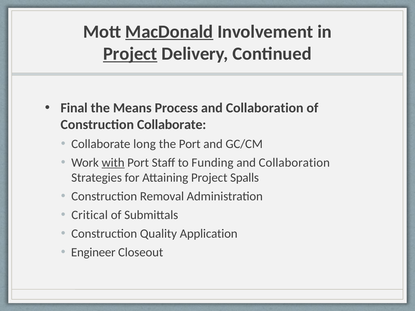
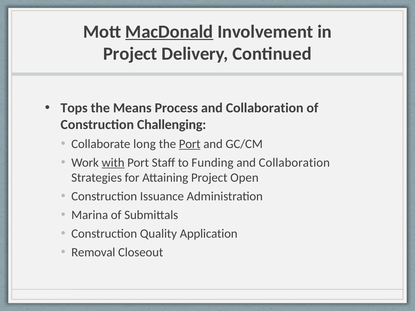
Project underline: present -> none (130, 54)
Final: Final -> Tops (74, 108)
Construction Collaborate: Collaborate -> Challenging (172, 125)
Port underline: none -> present (190, 144)
Spalls: Spalls -> Open (244, 178)
Removal: Removal -> Issuance (162, 197)
Critical: Critical -> Marina (90, 215)
Engineer: Engineer -> Removal (93, 253)
